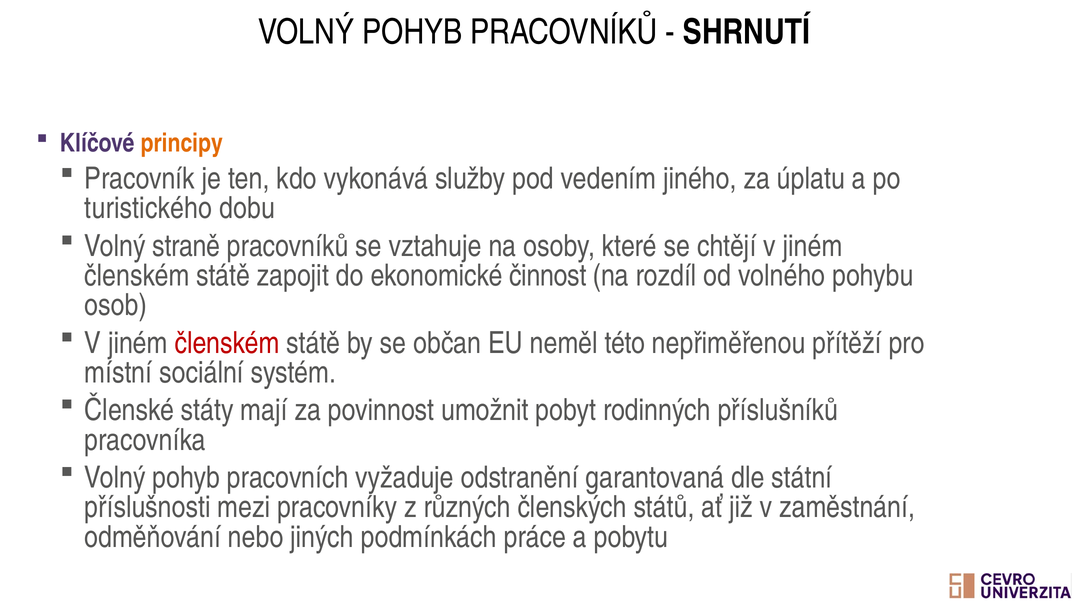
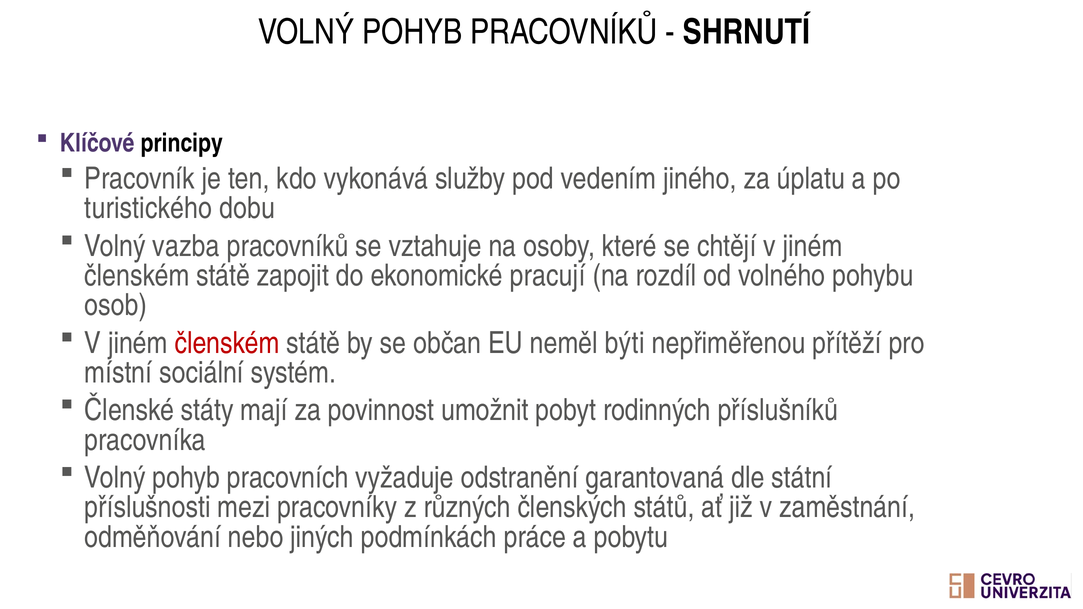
principy colour: orange -> black (182, 143)
straně: straně -> vazba (186, 246)
činnost: činnost -> pracují (548, 276)
této: této -> býti (625, 343)
